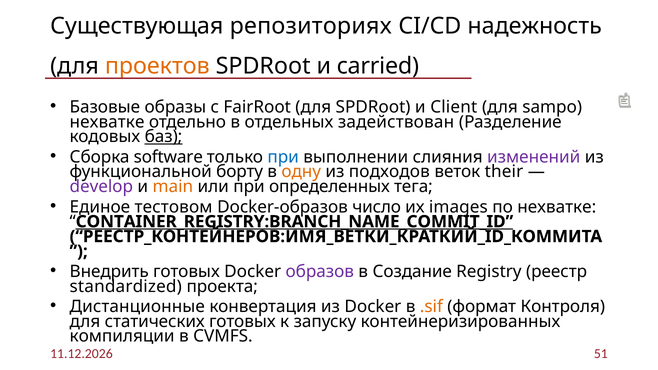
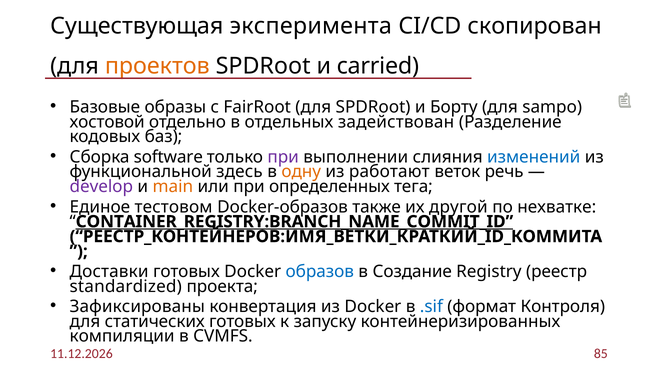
репозиториях: репозиториях -> эксперимента (311, 26)
надежность: надежность -> скопирован (535, 26)
Client: Client -> Борту (454, 107)
нехватке: нехватке -> хостовой (107, 122)
баз underline: present -> none (163, 137)
при colour: blue -> purple (283, 157)
изменений colour: purple -> blue (534, 157)
борту: борту -> здесь (239, 172)
подходов: подходов -> работают (389, 172)
their: their -> речь (504, 172)
число: число -> также (377, 207)
images: images -> другой (458, 207)
Внедрить: Внедрить -> Доставки (109, 272)
образов colour: purple -> blue (320, 272)
Дистанционные: Дистанционные -> Зафиксированы (137, 307)
.sif colour: orange -> blue (431, 307)
51: 51 -> 85 (601, 354)
